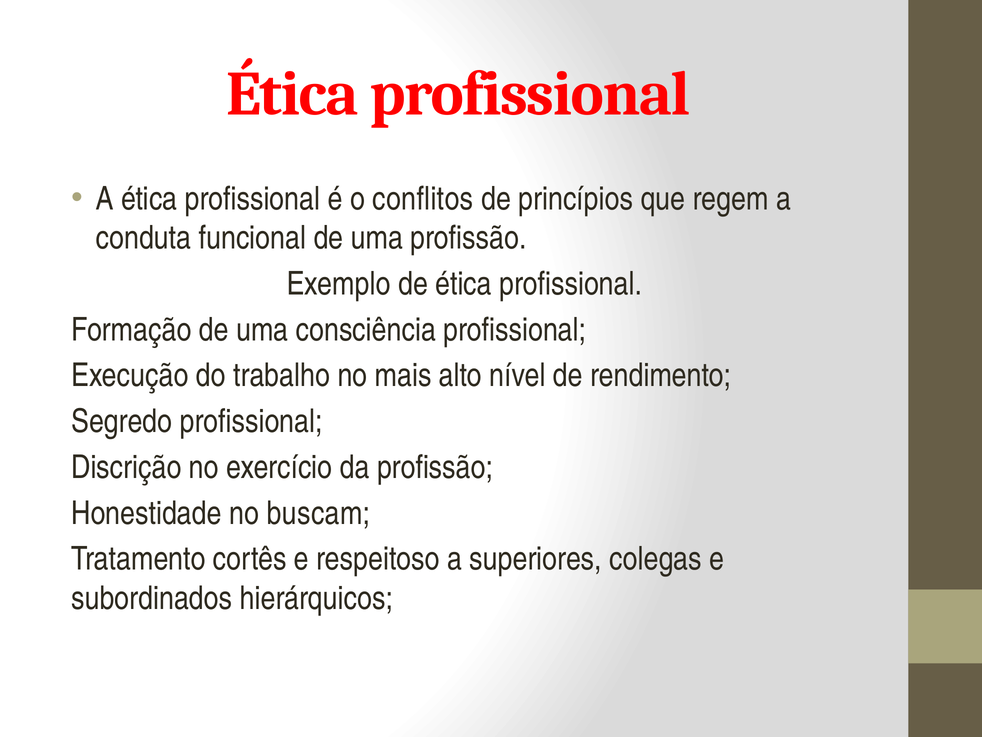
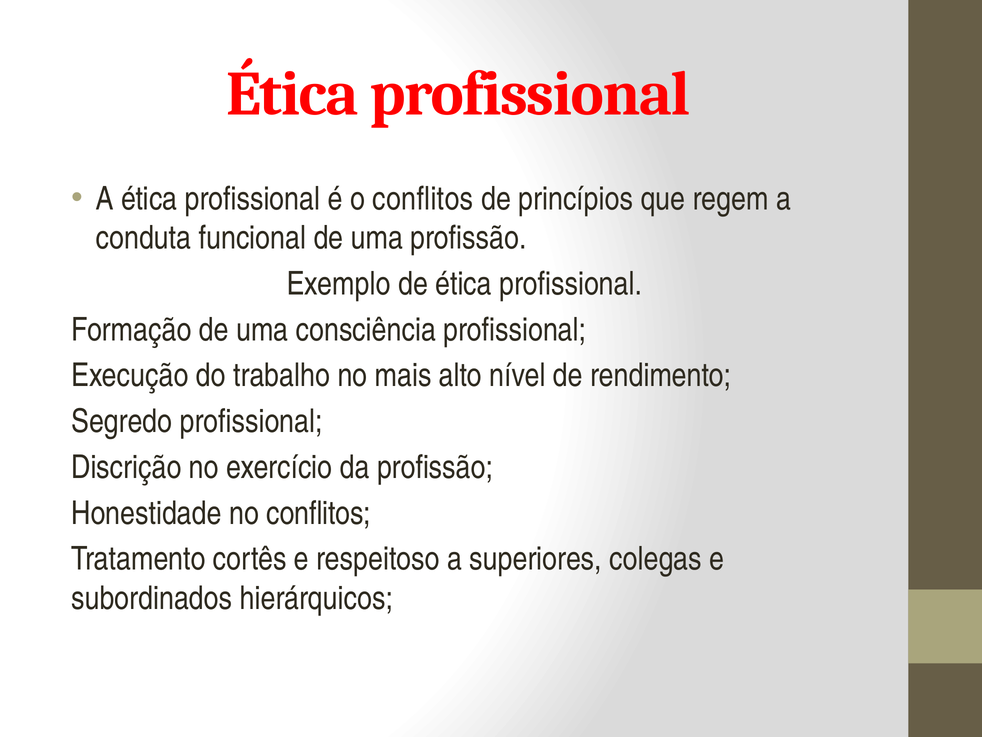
no buscam: buscam -> conflitos (319, 513)
